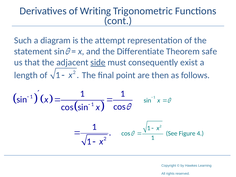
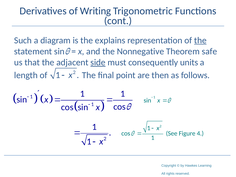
attempt: attempt -> explains (110, 40)
the underline: none -> present (200, 40)
Differentiate: Differentiate -> Nonnegative (140, 51)
exist: exist -> units (189, 62)
